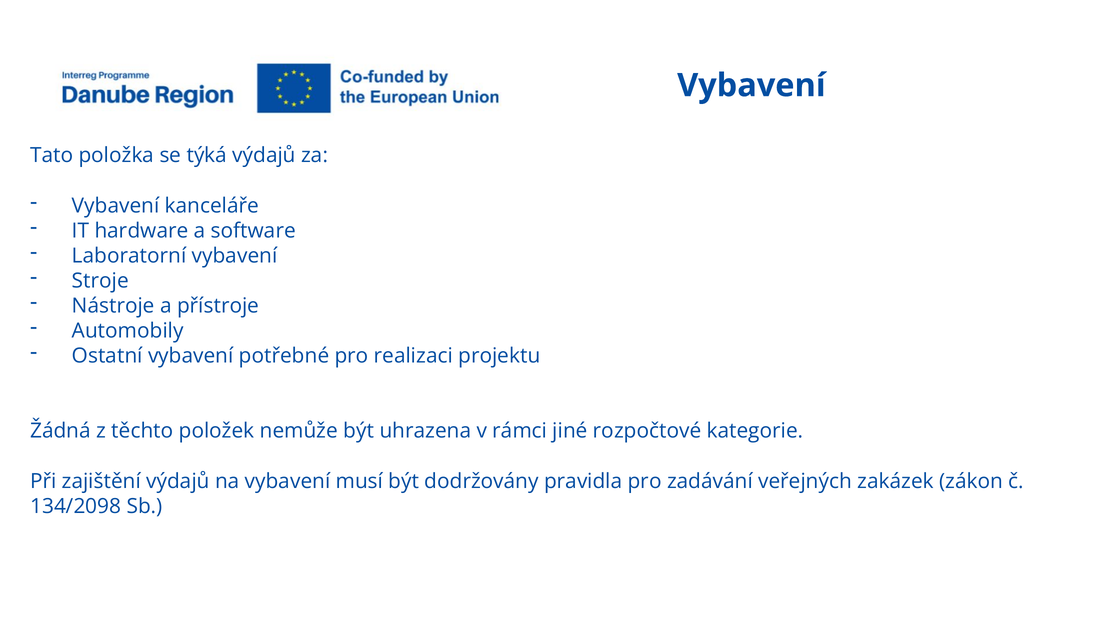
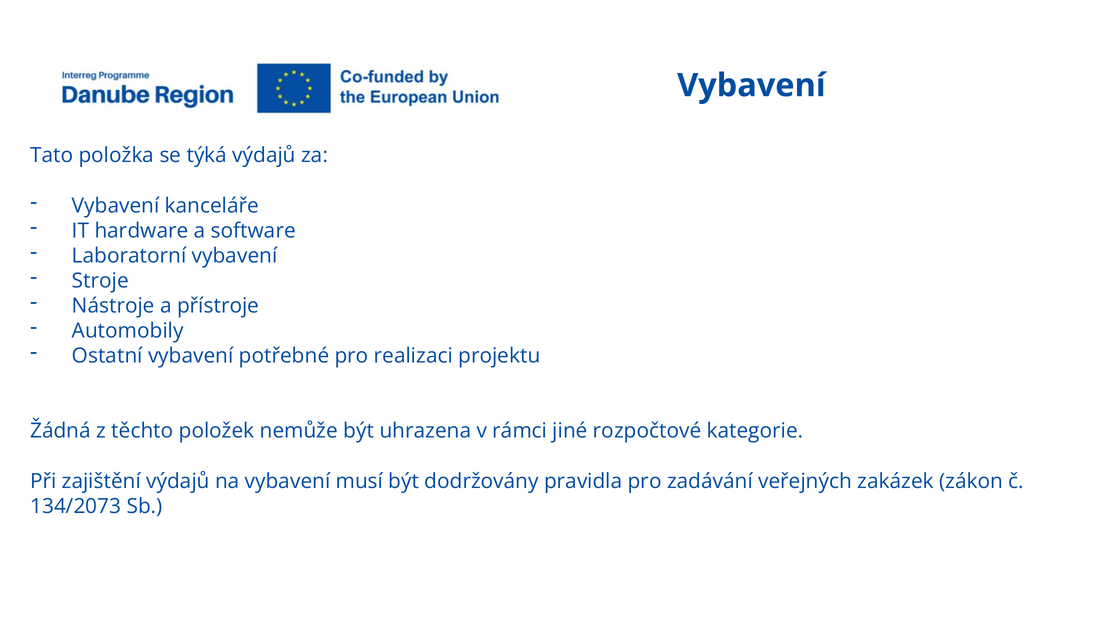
134/2098: 134/2098 -> 134/2073 (76, 507)
